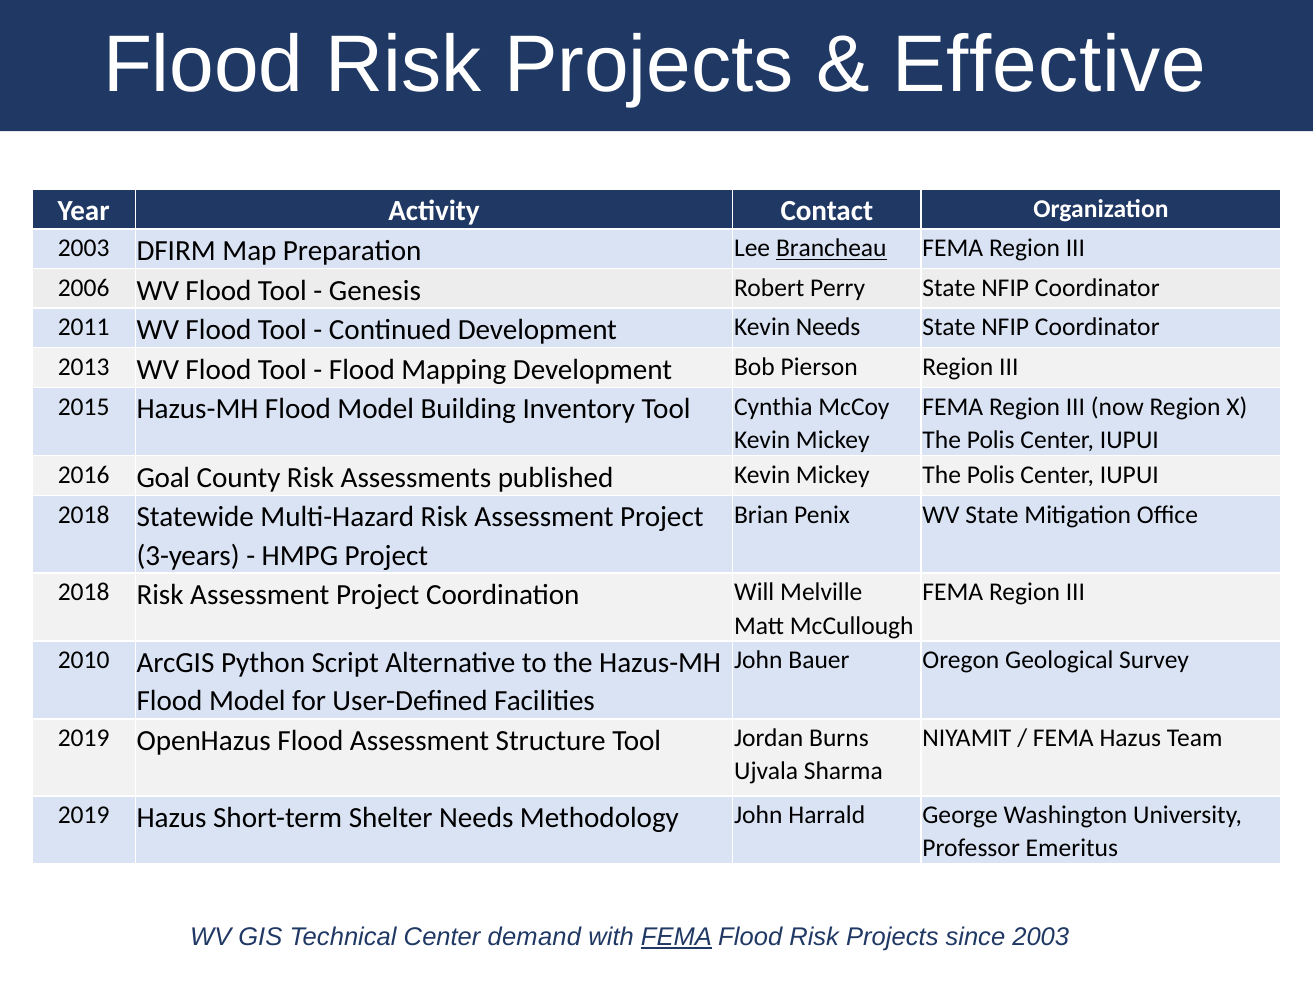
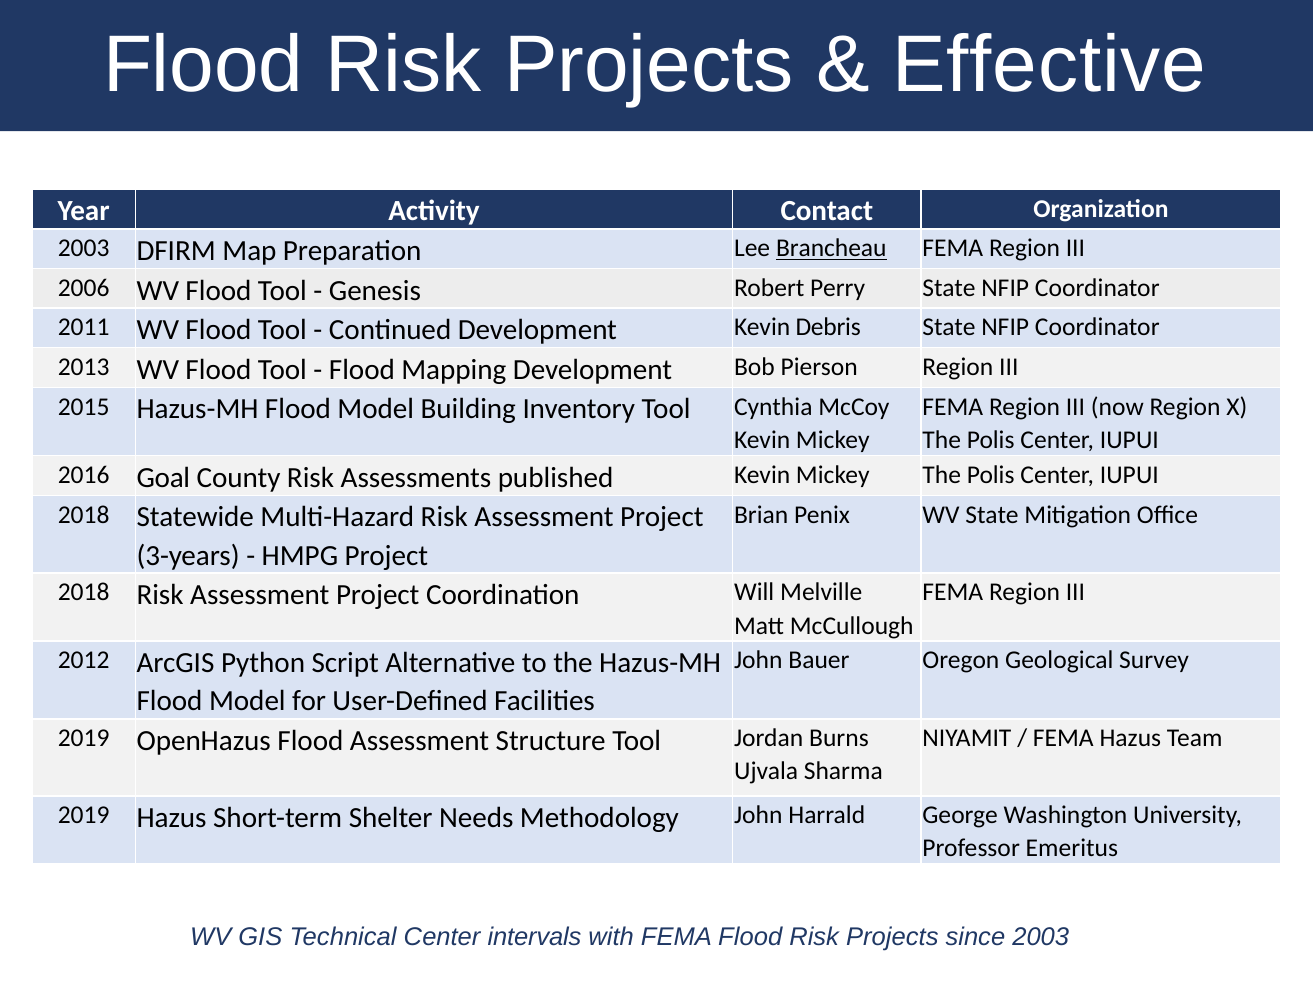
Kevin Needs: Needs -> Debris (828, 327)
2010: 2010 -> 2012 (84, 660)
demand: demand -> intervals (535, 937)
FEMA underline: present -> none (676, 937)
